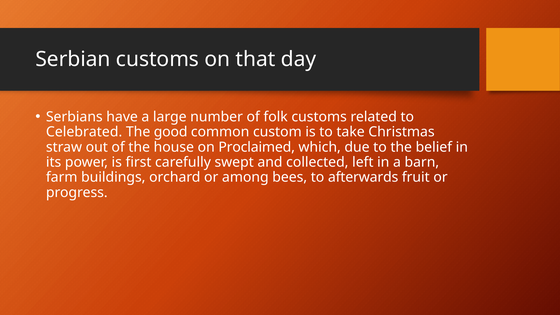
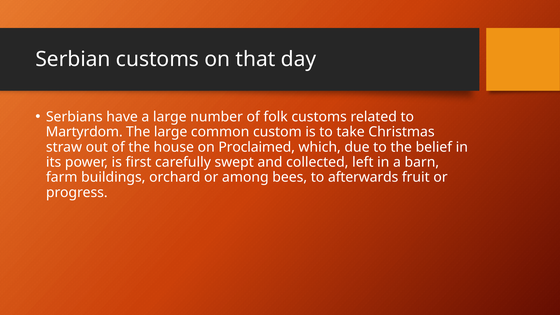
Celebrated: Celebrated -> Martyrdom (84, 132)
The good: good -> large (171, 132)
